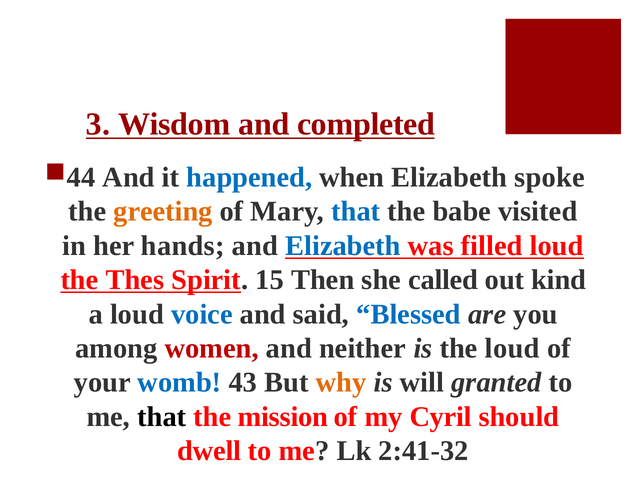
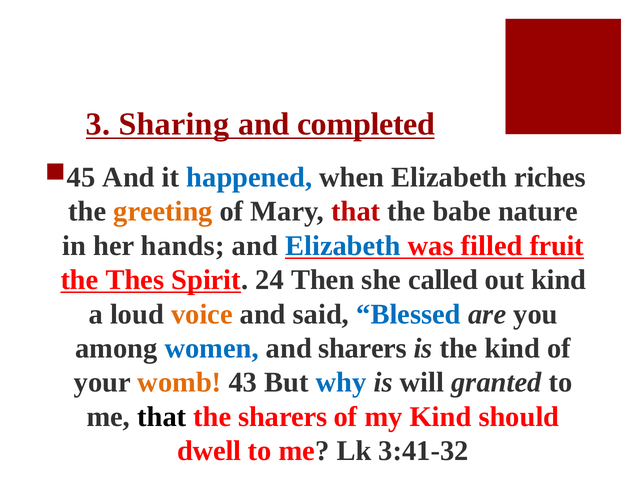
Wisdom: Wisdom -> Sharing (174, 124)
44: 44 -> 45 (81, 177)
spoke: spoke -> riches (550, 177)
that colour: blue -> red (356, 211)
visited: visited -> nature (538, 211)
filled loud: loud -> fruit (557, 246)
15: 15 -> 24 (270, 280)
voice colour: blue -> orange (202, 314)
women colour: red -> blue (212, 348)
and neither: neither -> sharers (363, 348)
the loud: loud -> kind (512, 348)
womb colour: blue -> orange (179, 382)
why colour: orange -> blue (341, 382)
the mission: mission -> sharers (283, 417)
my Cyril: Cyril -> Kind (441, 417)
2:41-32: 2:41-32 -> 3:41-32 (424, 451)
